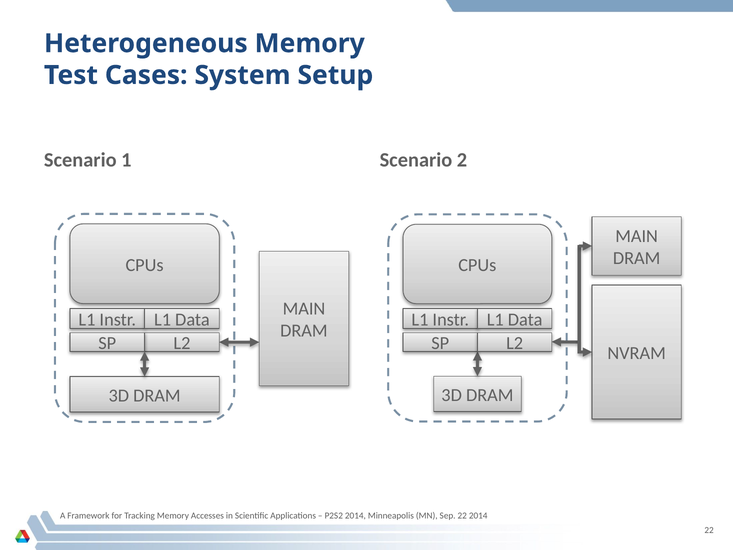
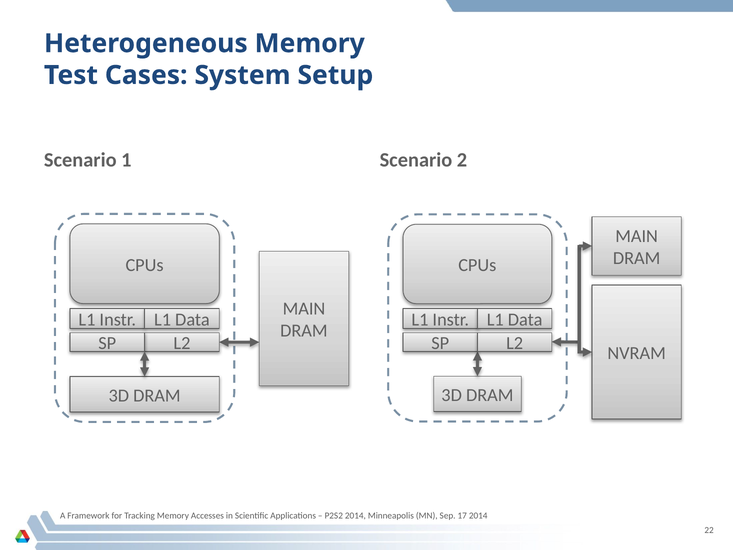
Sep 22: 22 -> 17 (462, 515)
